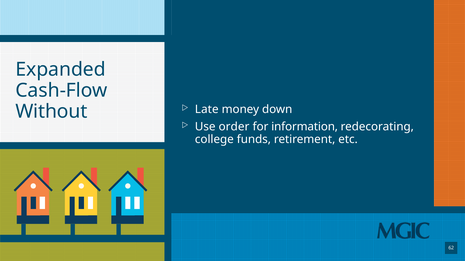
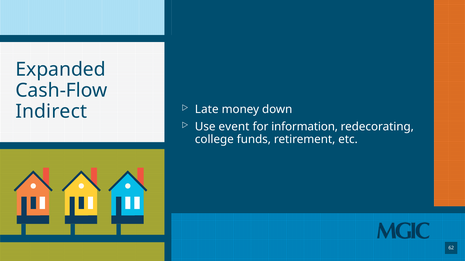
Without: Without -> Indirect (51, 112)
order: order -> event (234, 127)
